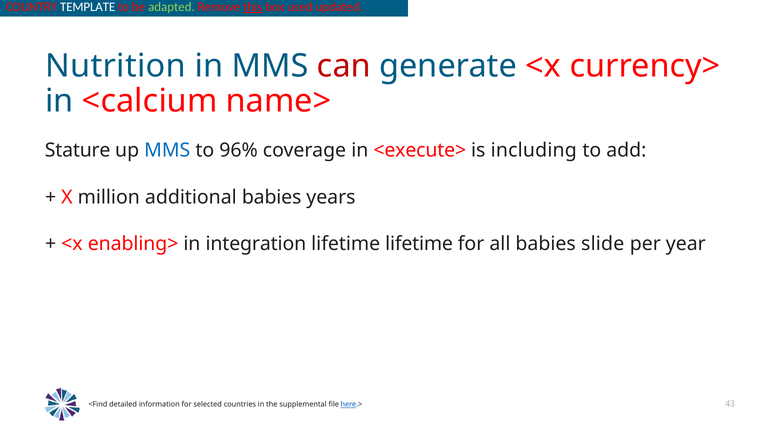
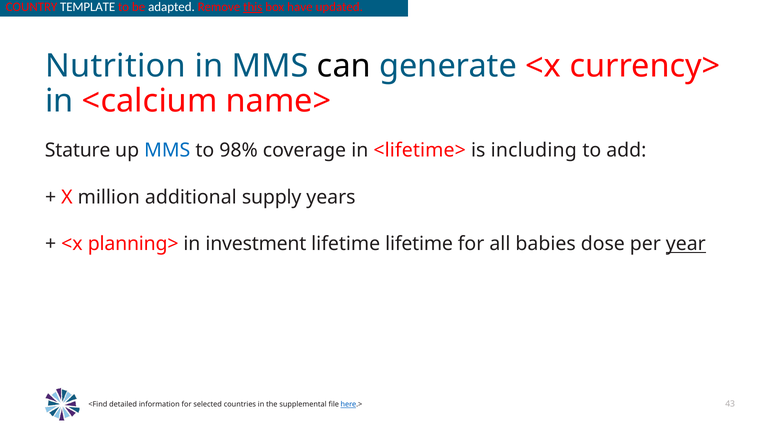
adapted colour: light green -> white (171, 7)
used: used -> have (300, 7)
can colour: red -> black (344, 66)
96%: 96% -> 98% (239, 150)
<execute>: <execute> -> <lifetime> (420, 150)
additional babies: babies -> supply (272, 197)
enabling>: enabling> -> planning> (133, 244)
integration: integration -> investment (256, 244)
slide: slide -> dose (603, 244)
year underline: none -> present (686, 244)
